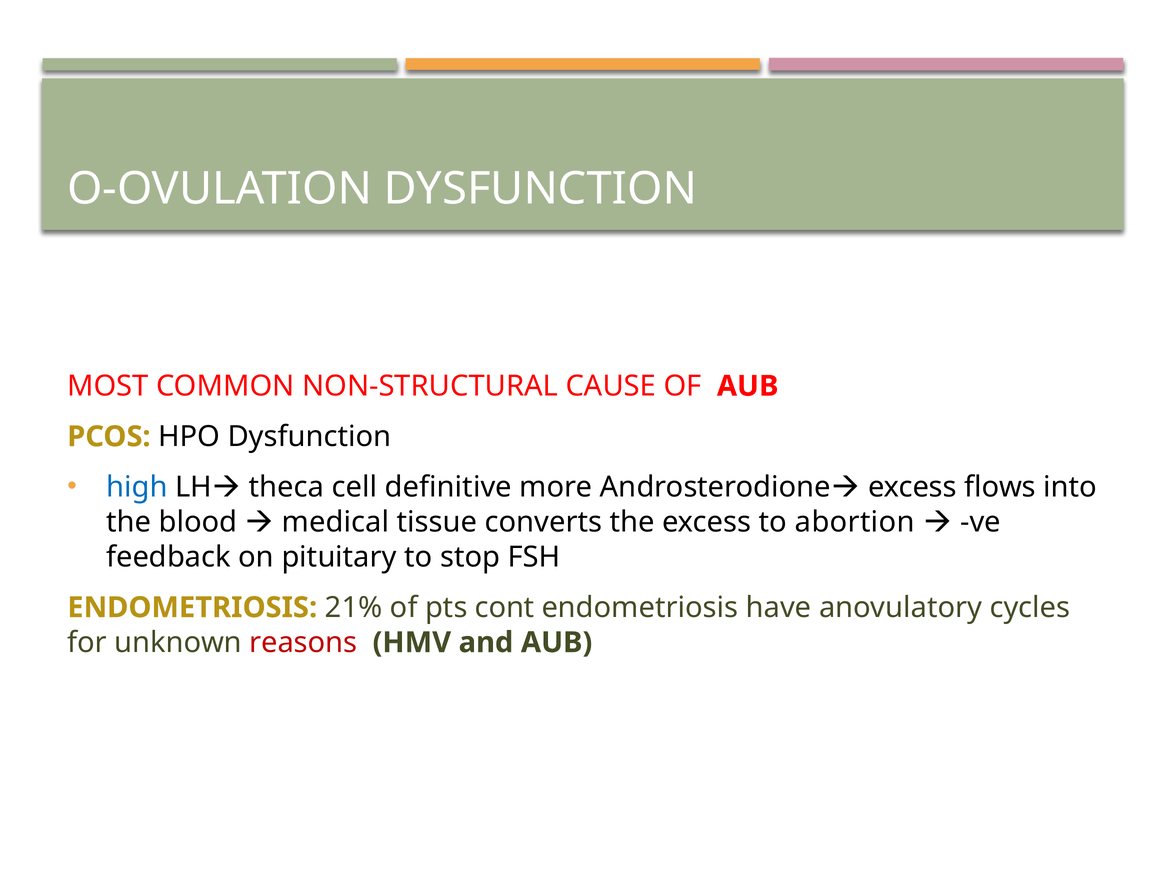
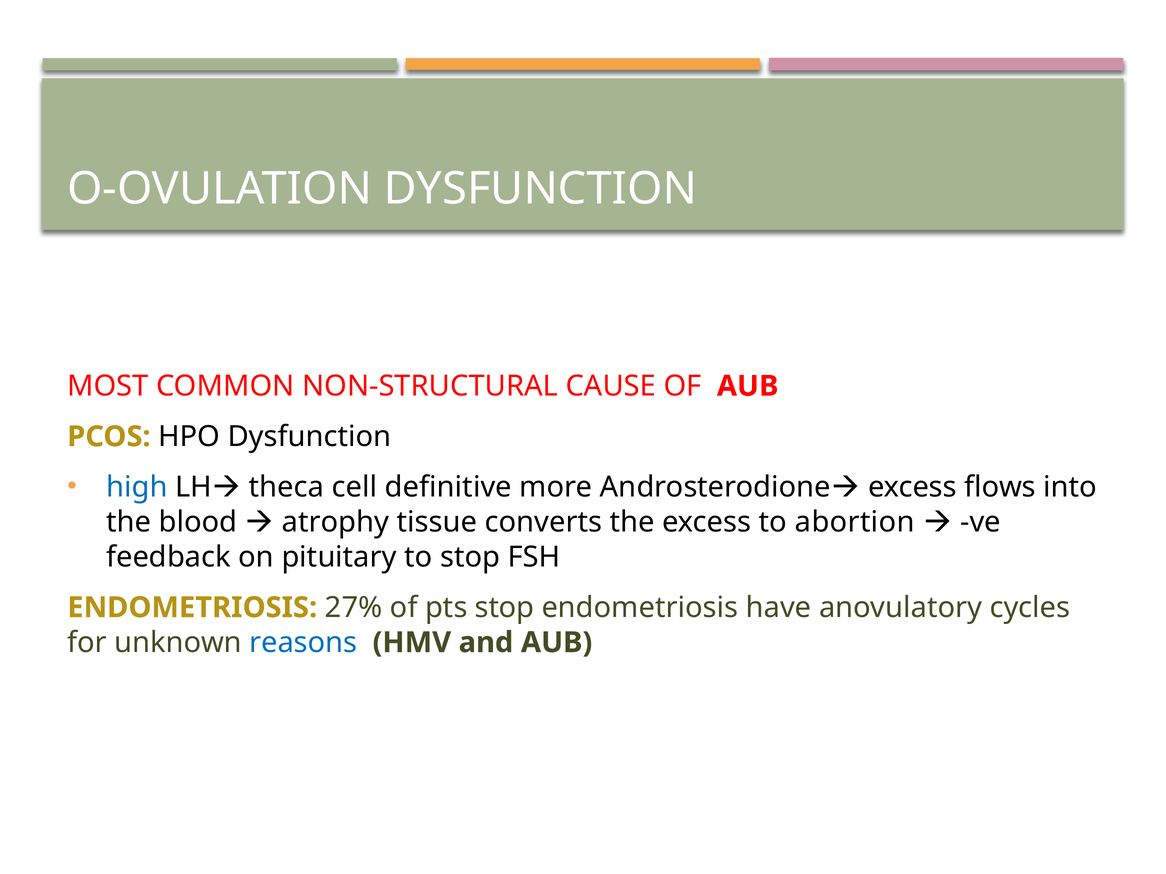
medical: medical -> atrophy (336, 522)
21%: 21% -> 27% (354, 608)
pts cont: cont -> stop (505, 608)
reasons colour: red -> blue (303, 643)
